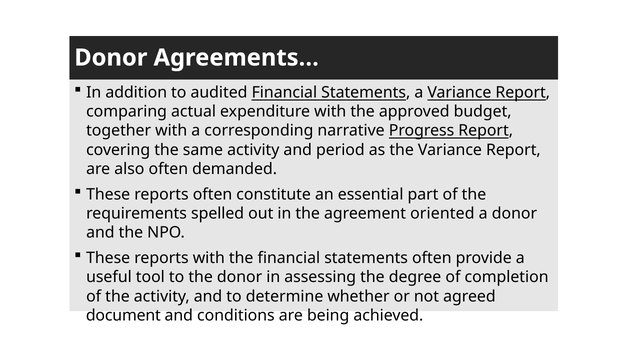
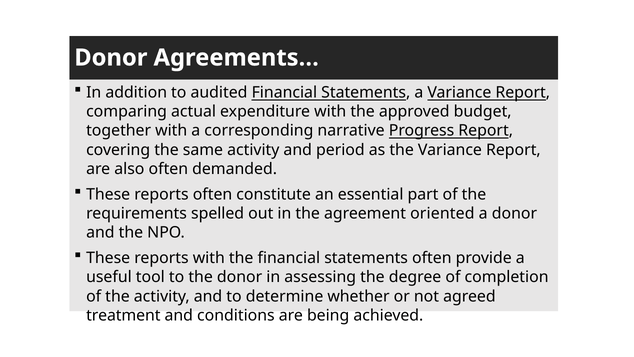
document: document -> treatment (123, 315)
